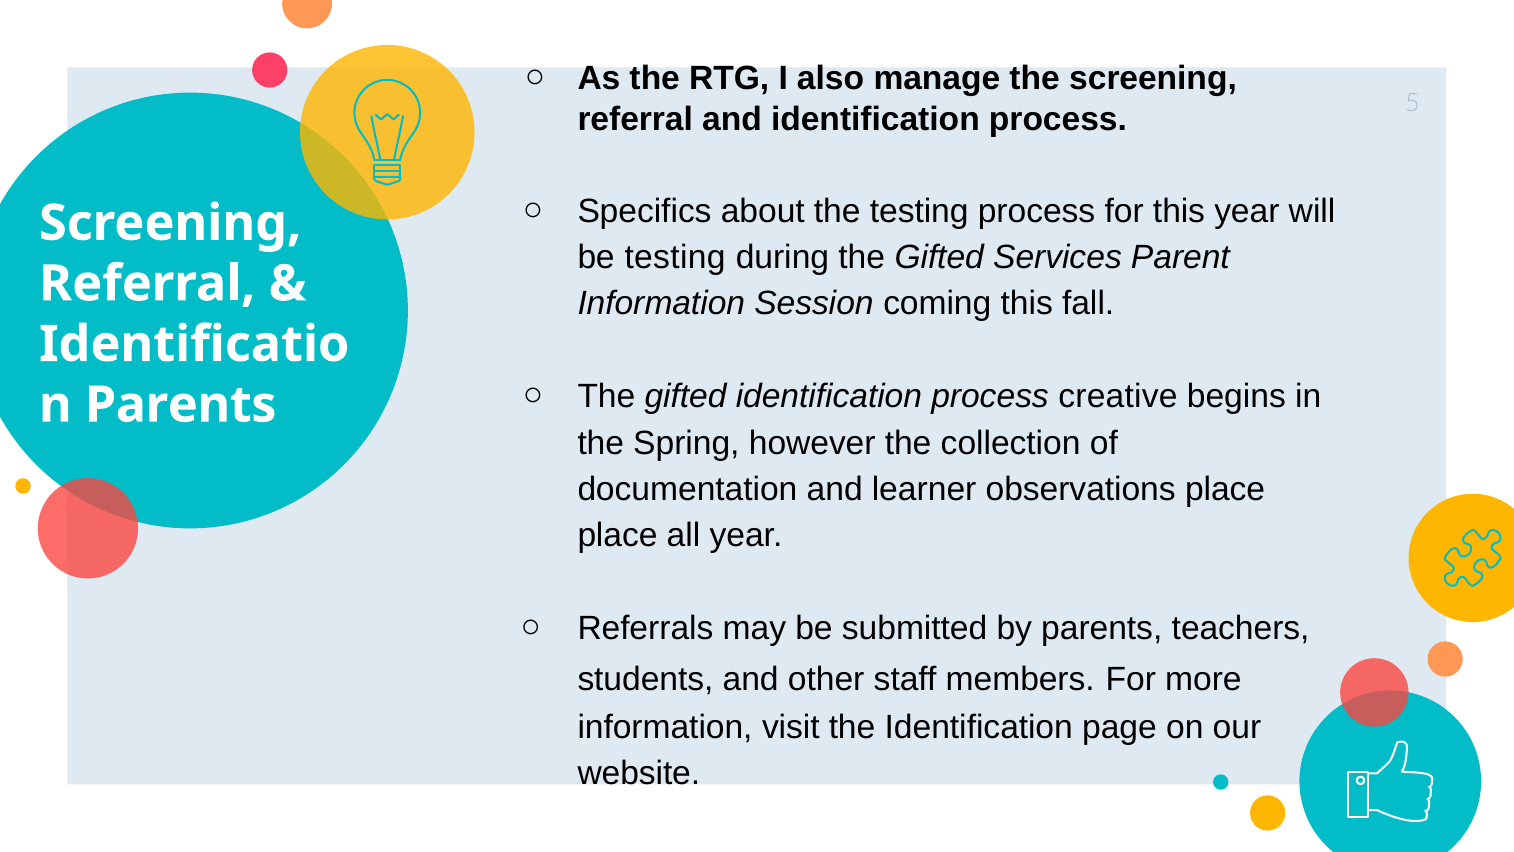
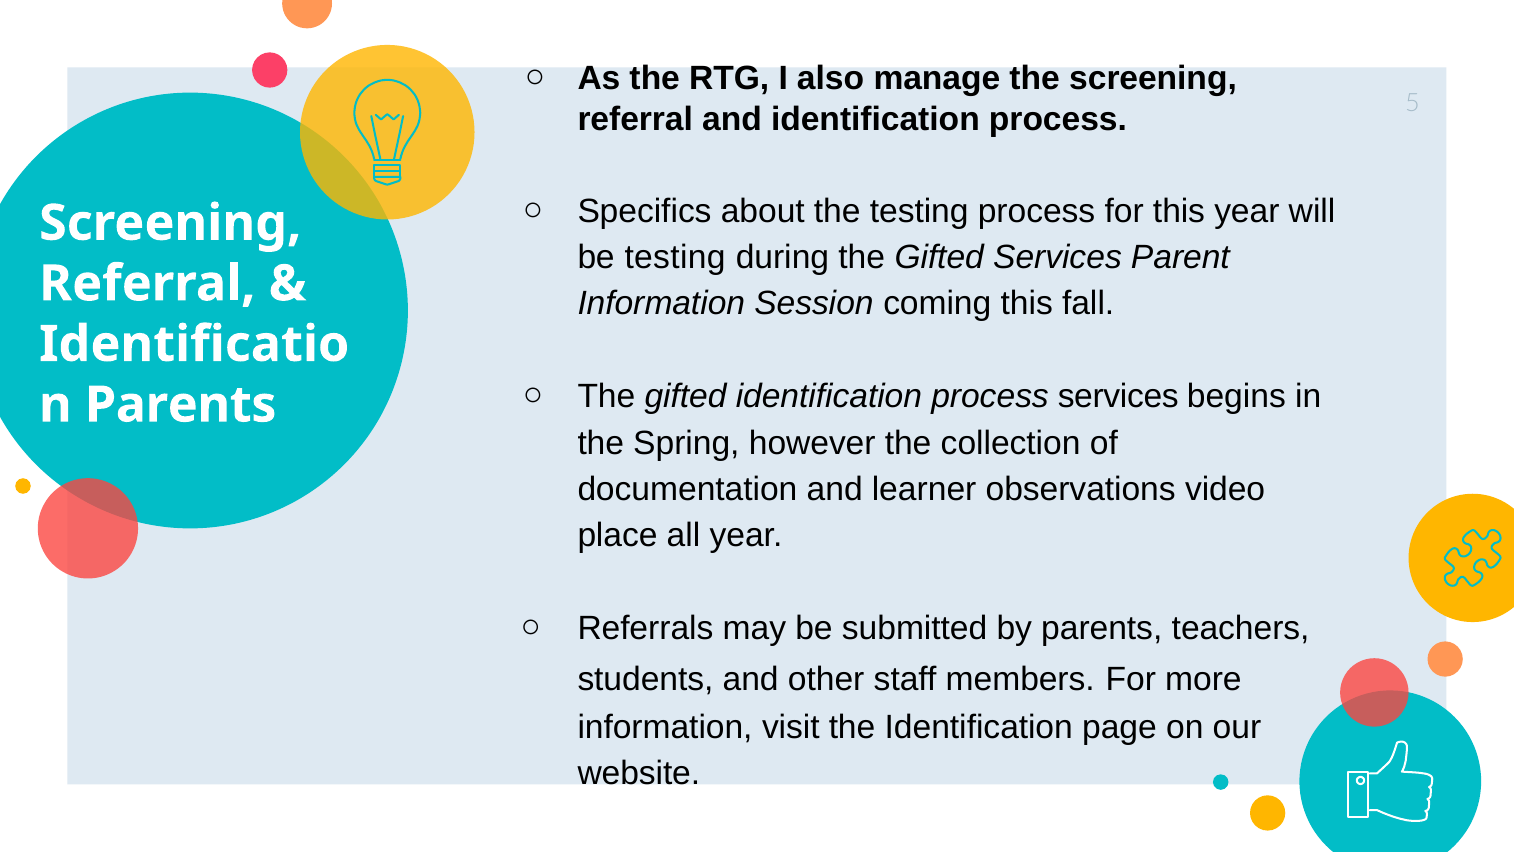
process creative: creative -> services (1118, 396)
observations place: place -> video (1225, 489)
